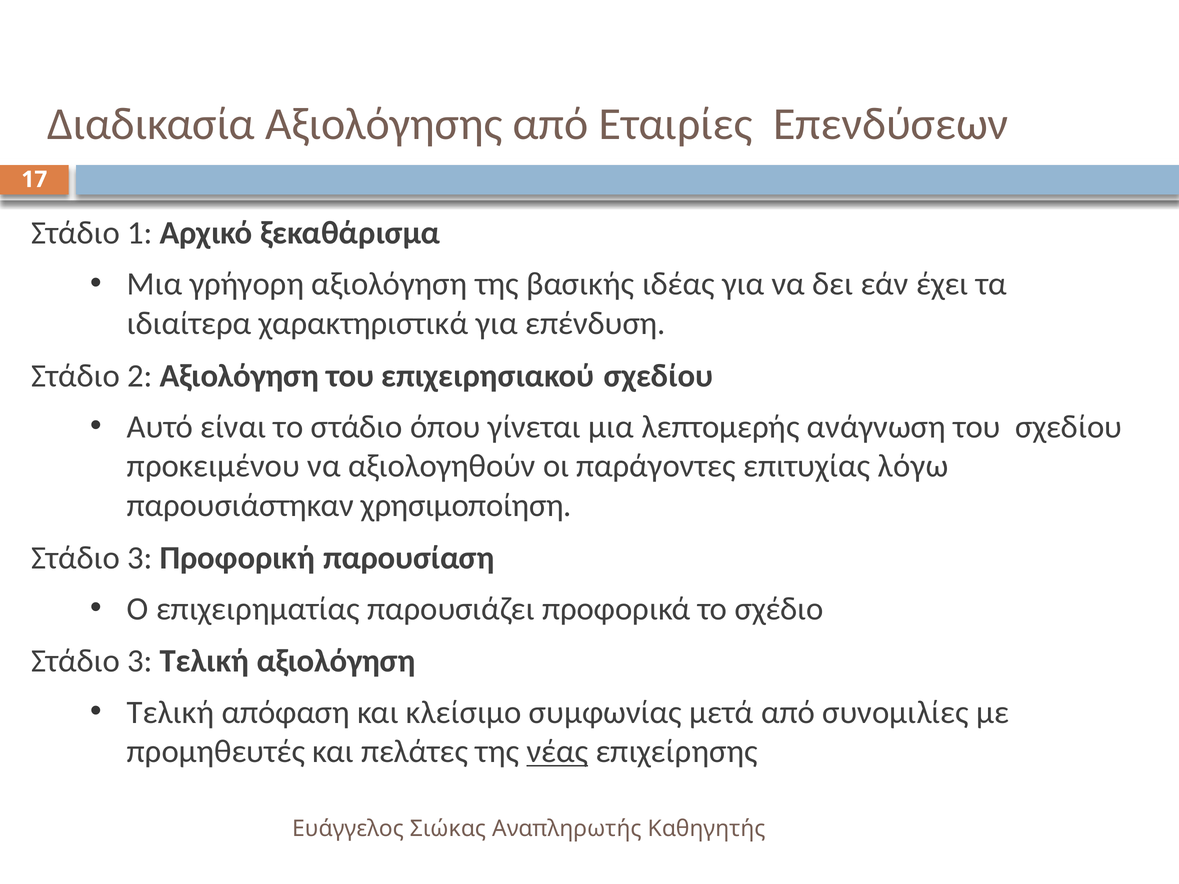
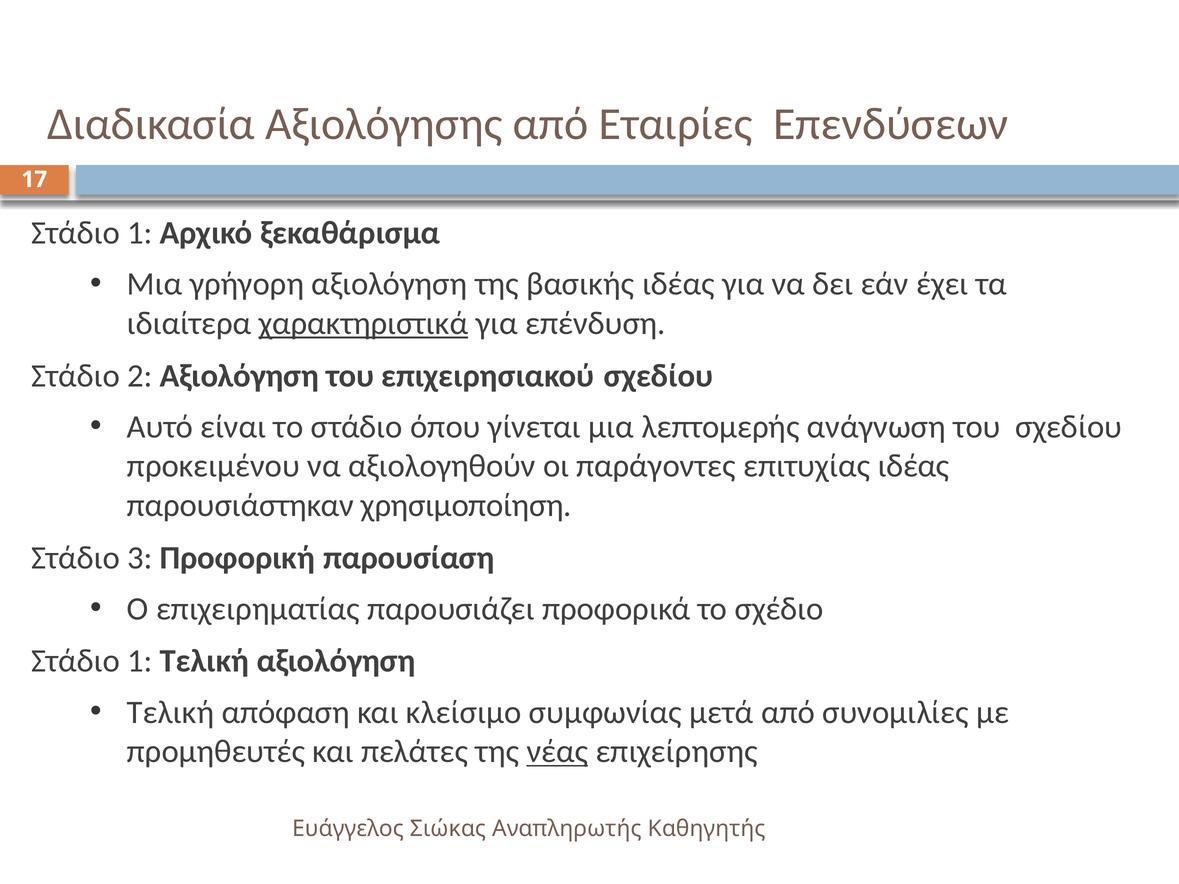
χαρακτηριστικά underline: none -> present (363, 324)
επιτυχίας λόγω: λόγω -> ιδέας (913, 466)
3: 3 -> 1 (140, 661)
